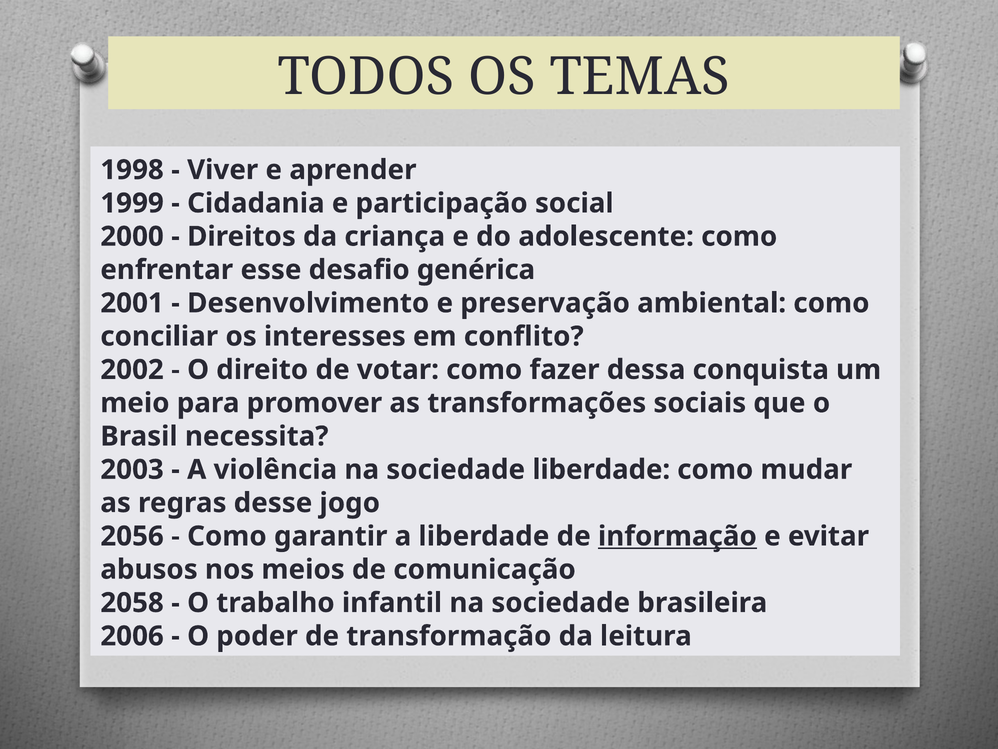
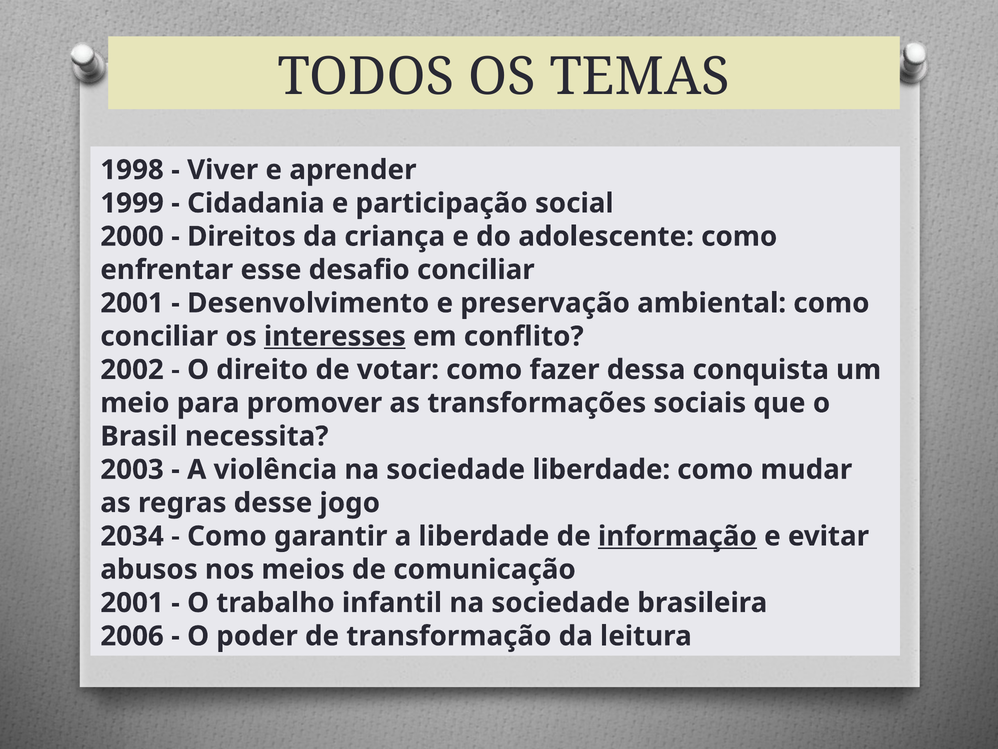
desafio genérica: genérica -> conciliar (476, 270)
interesses underline: none -> present (335, 336)
2056: 2056 -> 2034 (132, 536)
2058: 2058 -> 2001 (132, 602)
